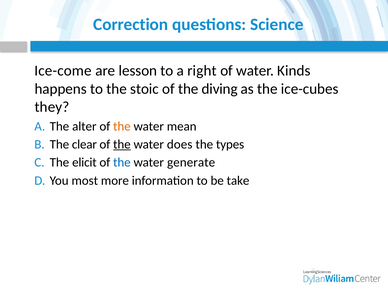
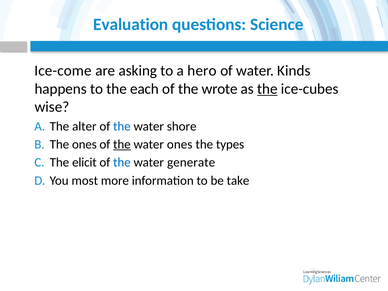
Correction: Correction -> Evaluation (131, 24)
lesson: lesson -> asking (138, 71)
right: right -> hero (202, 71)
stoic: stoic -> each (145, 89)
diving: diving -> wrote (220, 89)
the underline: none -> present (267, 89)
they: they -> wise (52, 107)
the colour: orange -> blue (122, 126)
mean: mean -> shore (182, 126)
The clear: clear -> ones (84, 144)
water does: does -> ones (180, 144)
